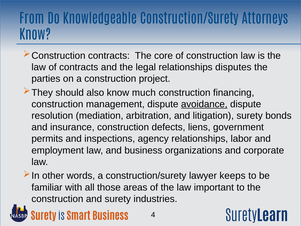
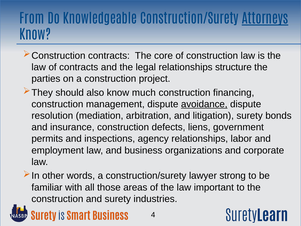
Attorneys underline: none -> present (265, 19)
disputes: disputes -> structure (233, 67)
keeps: keeps -> strong (233, 176)
